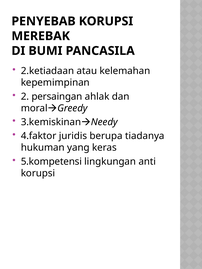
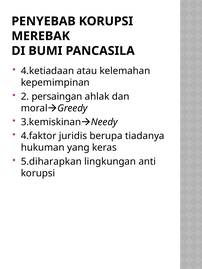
2.ketiadaan: 2.ketiadaan -> 4.ketiadaan (47, 71)
5.kompetensi: 5.kompetensi -> 5.diharapkan (51, 162)
